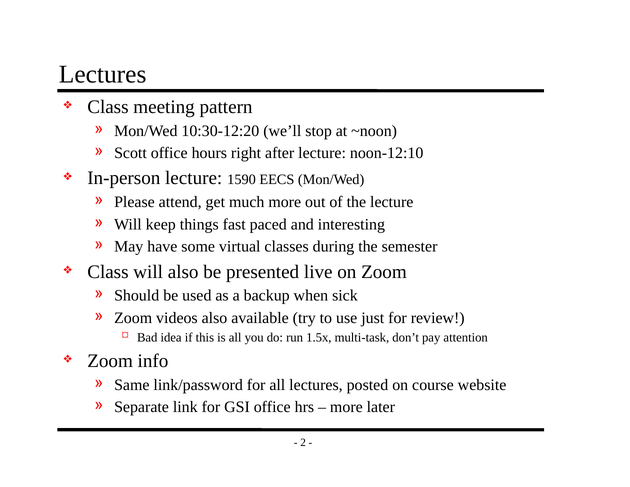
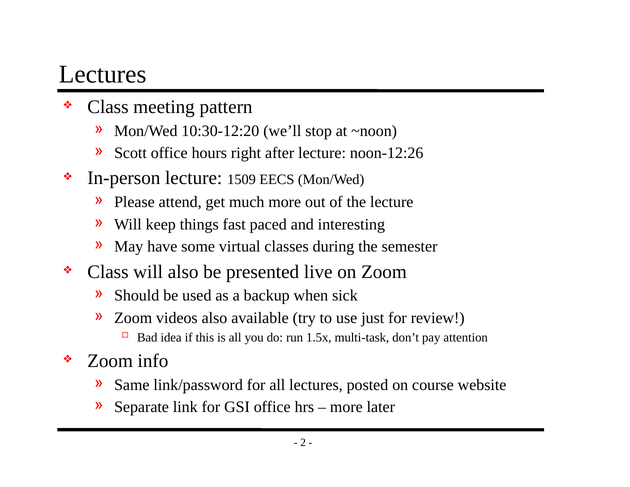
noon-12:10: noon-12:10 -> noon-12:26 (387, 153)
1590: 1590 -> 1509 (242, 180)
